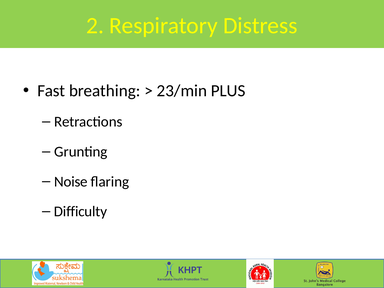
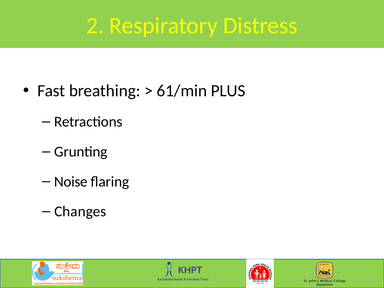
23/min: 23/min -> 61/min (182, 91)
Difficulty: Difficulty -> Changes (80, 211)
